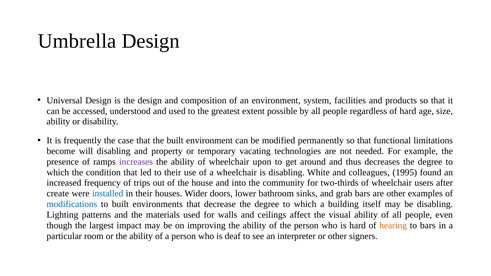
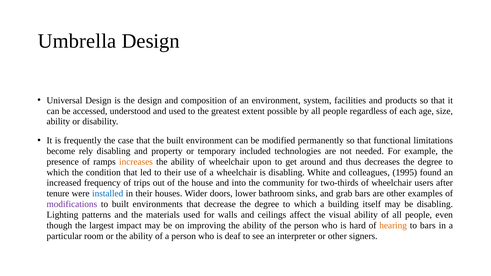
of hard: hard -> each (408, 111)
will: will -> rely (86, 151)
vacating: vacating -> included (255, 151)
increases colour: purple -> orange (136, 162)
create: create -> tenure (58, 194)
modifications colour: blue -> purple (72, 204)
